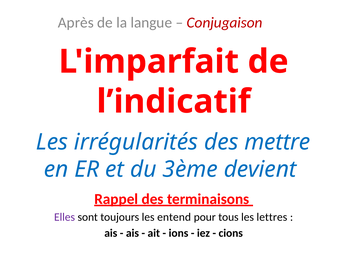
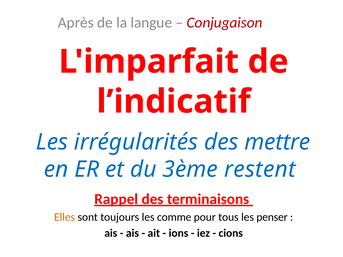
devient: devient -> restent (260, 170)
Elles colour: purple -> orange (65, 217)
entend: entend -> comme (174, 217)
lettres: lettres -> penser (272, 217)
